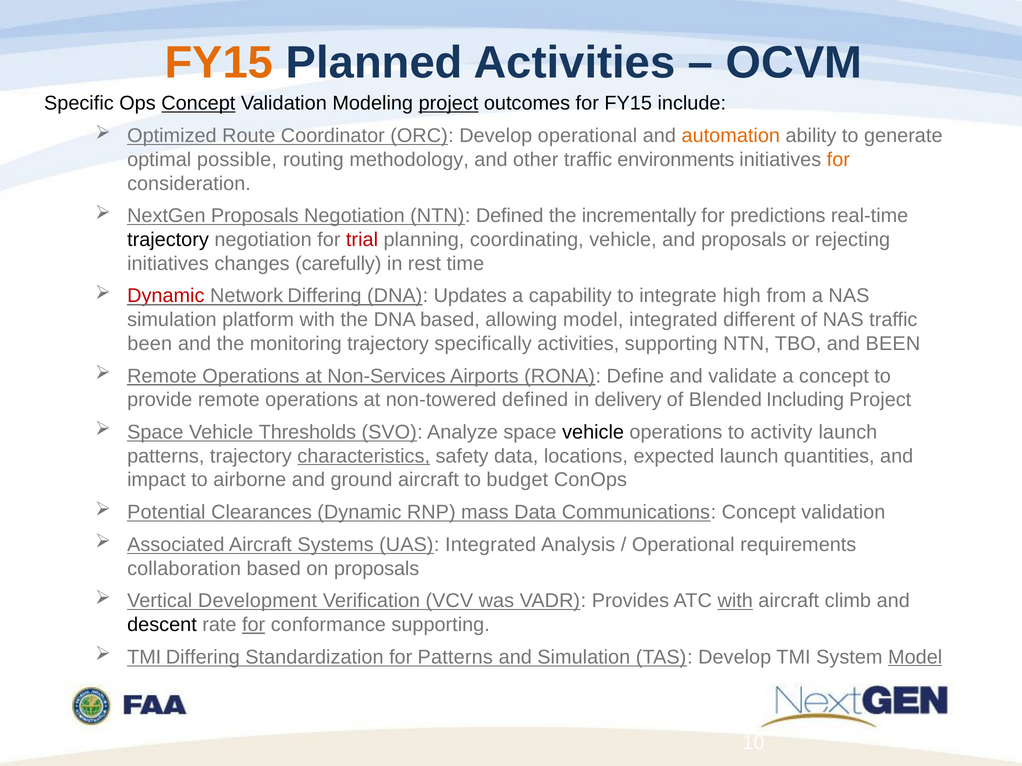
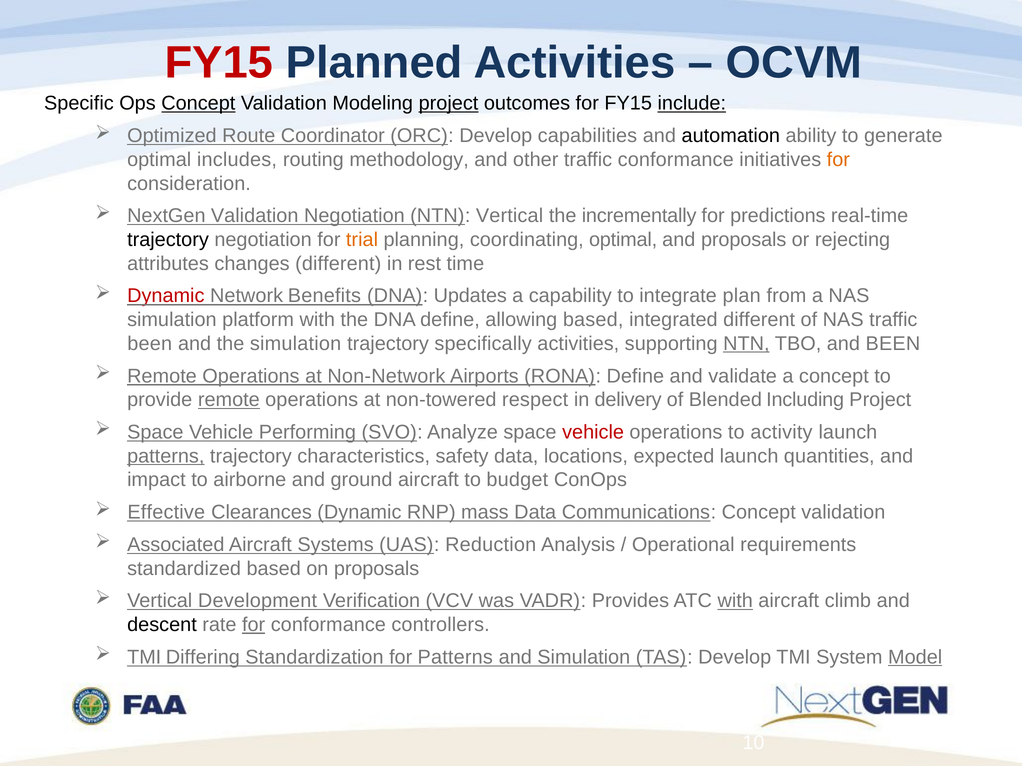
FY15 colour: orange -> red (219, 63)
include underline: none -> present (692, 103)
Develop operational: operational -> capabilities (587, 136)
automation colour: orange -> black (731, 136)
possible: possible -> includes (237, 160)
traffic environments: environments -> conformance (676, 160)
NextGen Proposals: Proposals -> Validation (255, 216)
NTN Defined: Defined -> Vertical (510, 216)
trial colour: red -> orange (362, 240)
coordinating vehicle: vehicle -> optimal (623, 240)
initiatives: initiatives -> attributes (168, 264)
changes carefully: carefully -> different (338, 264)
Network Differing: Differing -> Benefits (324, 296)
high: high -> plan (742, 296)
DNA based: based -> define (450, 320)
allowing model: model -> based (593, 320)
the monitoring: monitoring -> simulation (296, 344)
NTN underline: none -> present (746, 344)
Non-Services: Non-Services -> Non-Network (386, 376)
remote underline: none -> present (229, 400)
non-towered defined: defined -> respect (535, 400)
Thresholds: Thresholds -> Performing (307, 432)
vehicle colour: black -> red (593, 432)
patterns underline: none -> present (166, 456)
characteristics underline: present -> none (364, 456)
Potential: Potential -> Effective (166, 513)
UAS Integrated: Integrated -> Reduction (491, 545)
collaboration: collaboration -> standardized (184, 569)
conformance supporting: supporting -> controllers (441, 625)
